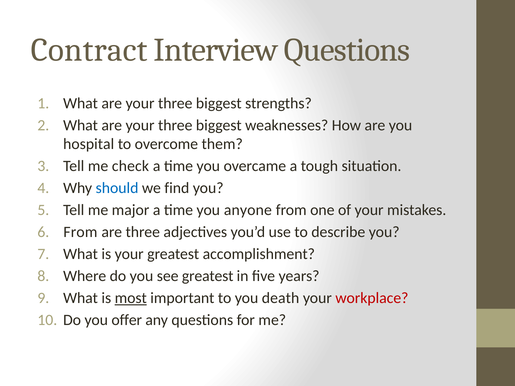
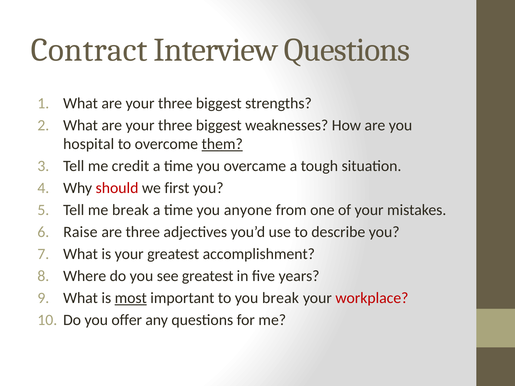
them underline: none -> present (222, 144)
check: check -> credit (130, 166)
should colour: blue -> red (117, 188)
find: find -> first (177, 188)
me major: major -> break (130, 210)
From: From -> Raise (80, 232)
you death: death -> break (281, 298)
